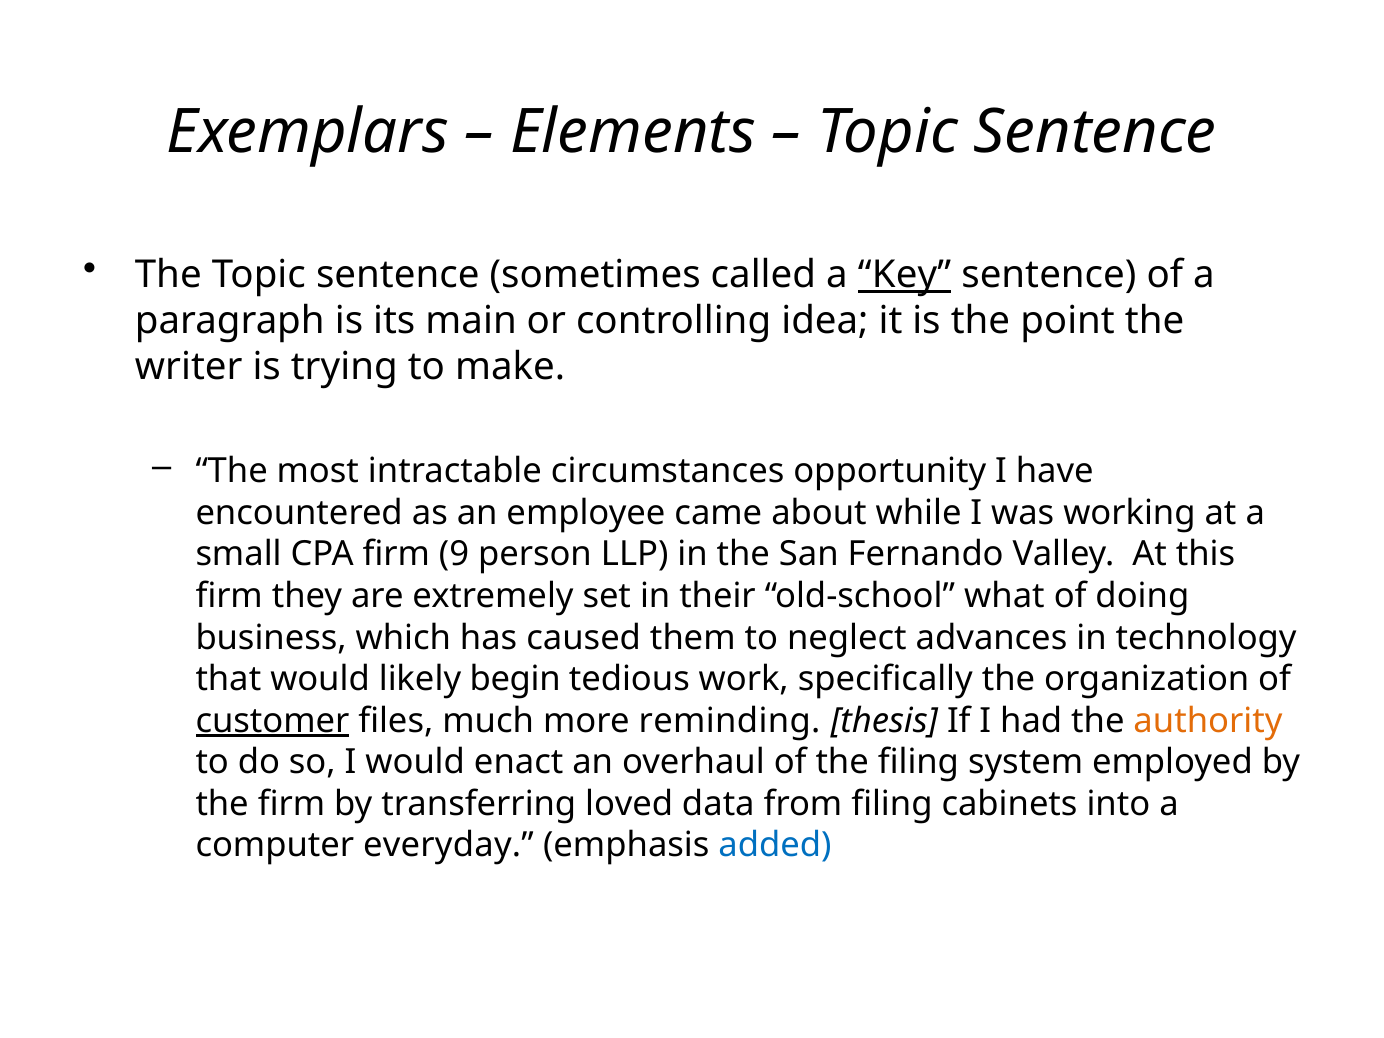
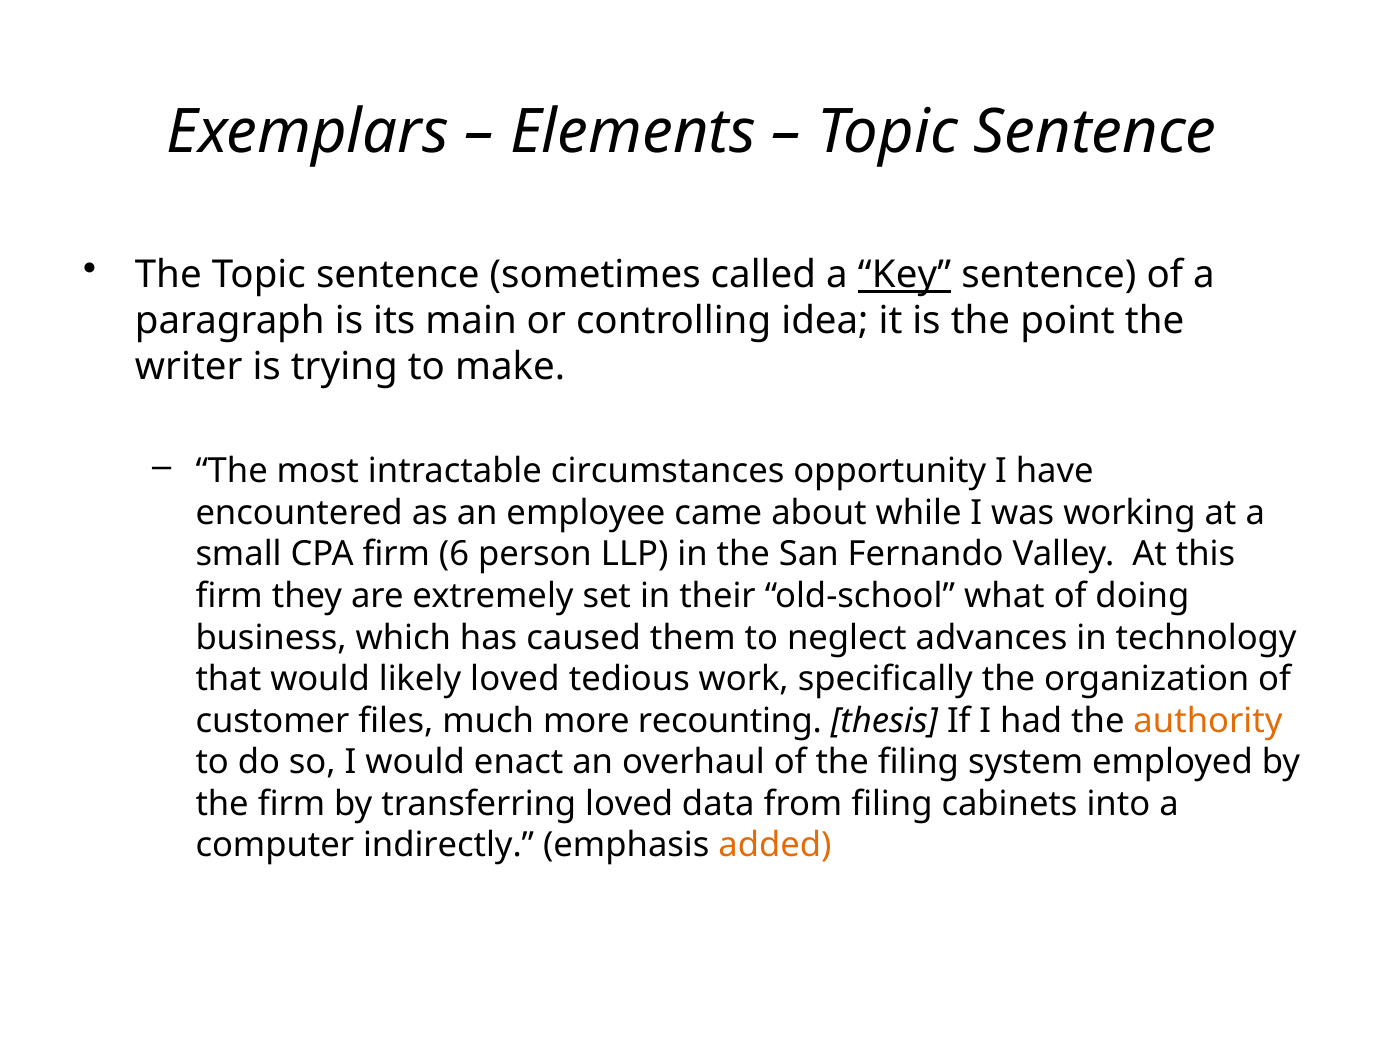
9: 9 -> 6 (454, 555)
likely begin: begin -> loved (515, 679)
customer underline: present -> none (272, 721)
reminding: reminding -> recounting (730, 721)
everyday: everyday -> indirectly (449, 845)
added colour: blue -> orange (775, 845)
